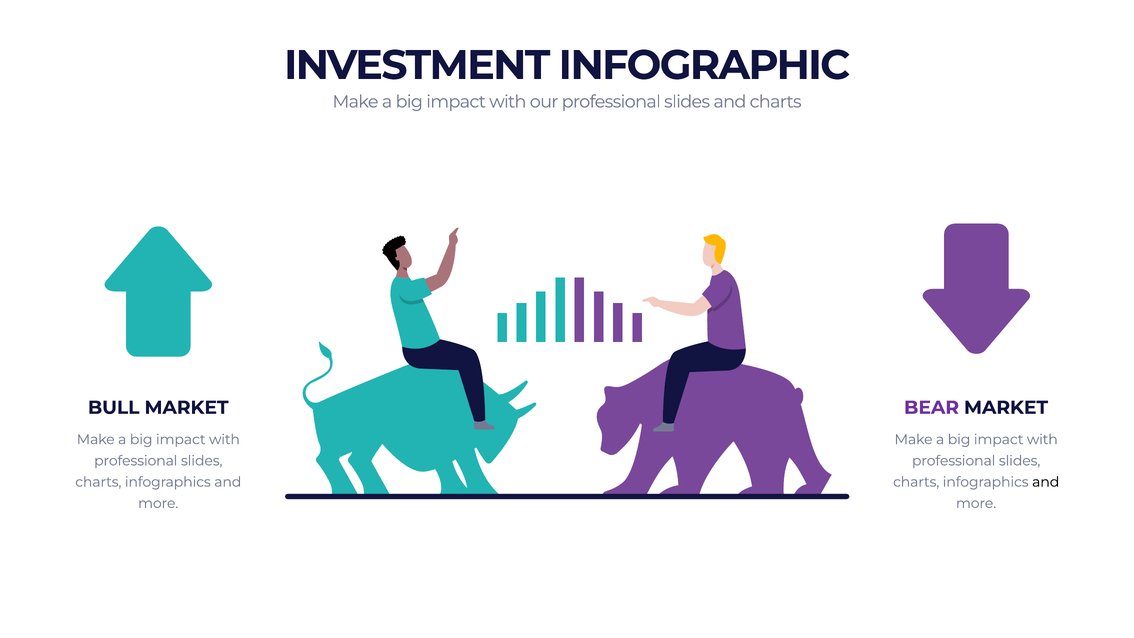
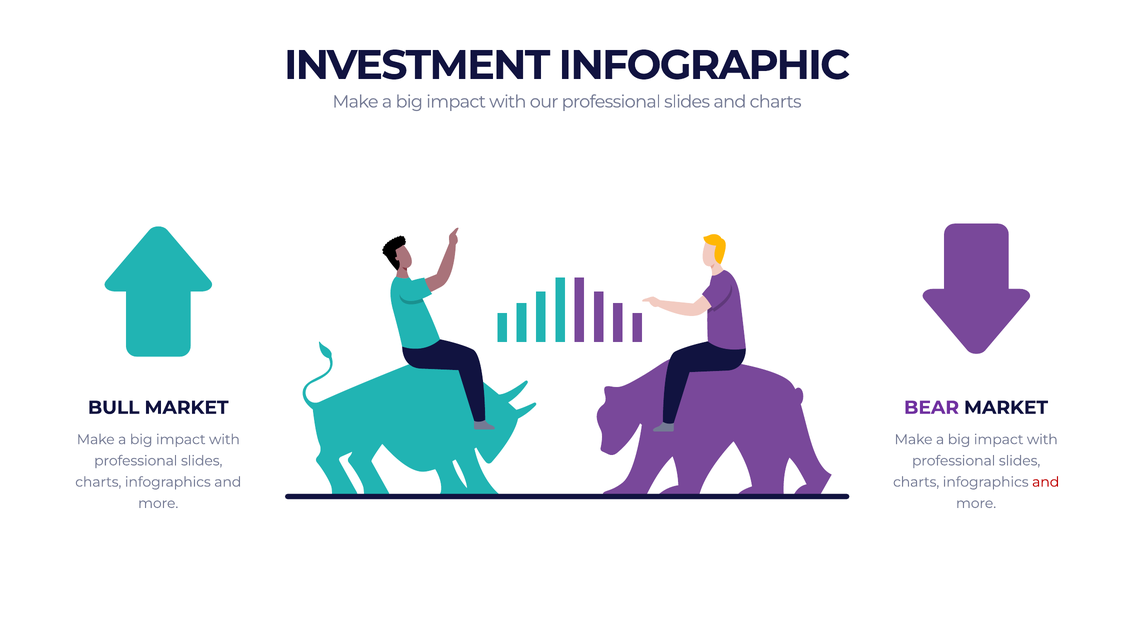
and colour: black -> red (1046, 482)
